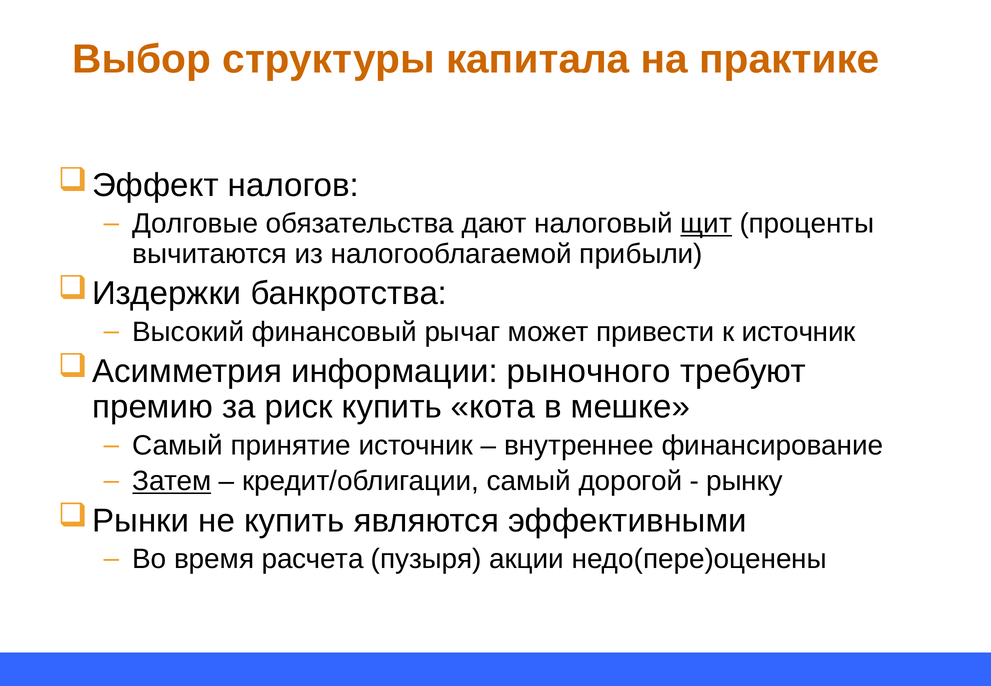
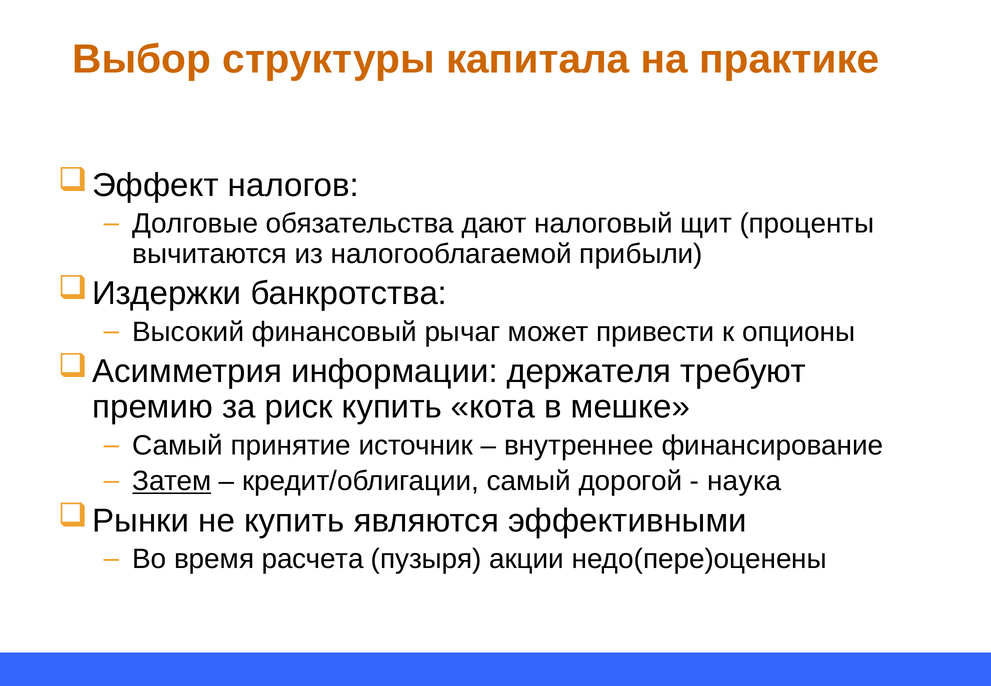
щит underline: present -> none (706, 224)
к источник: источник -> опционы (799, 332)
рыночного: рыночного -> держателя (589, 371)
рынку: рынку -> наука (744, 481)
